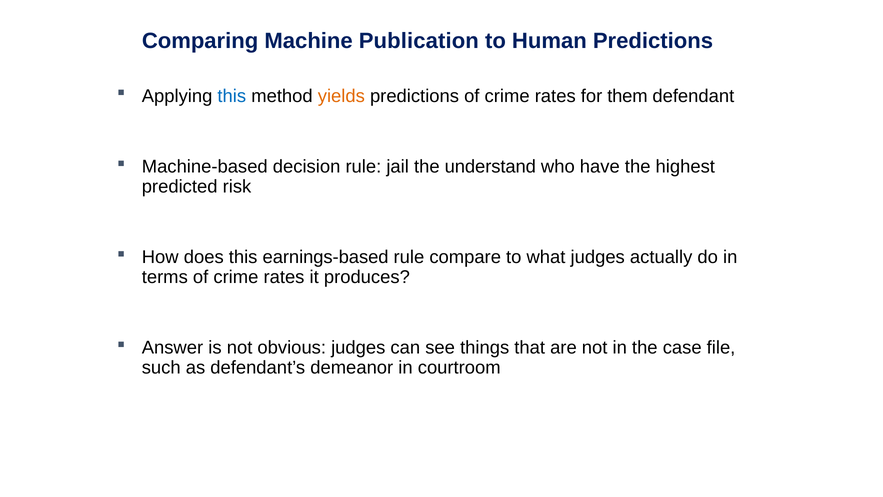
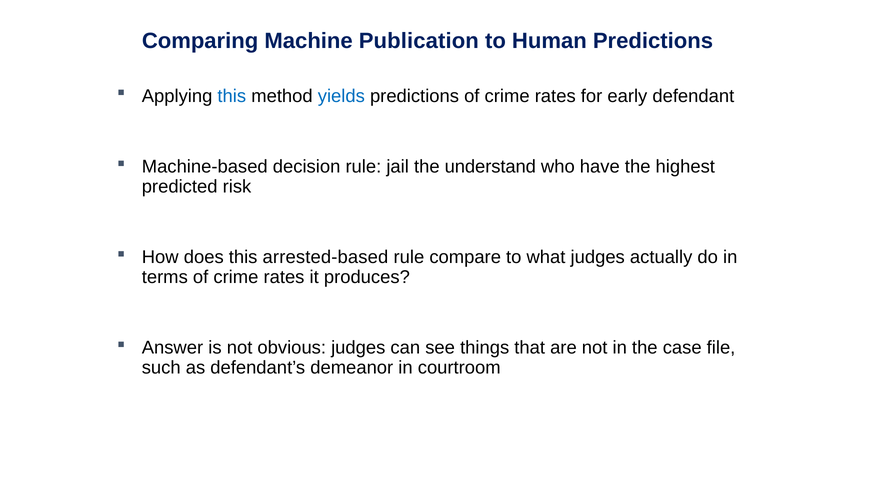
yields colour: orange -> blue (341, 96)
them: them -> early (627, 96)
earnings-based: earnings-based -> arrested-based (325, 257)
